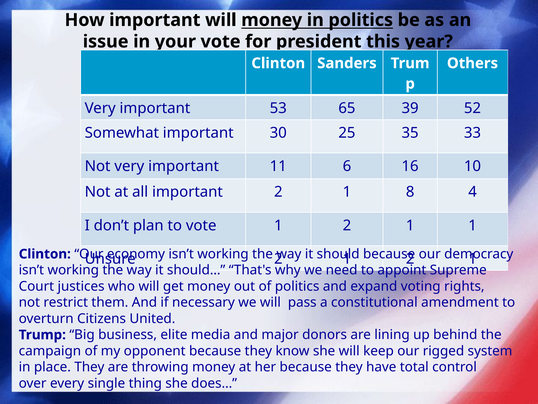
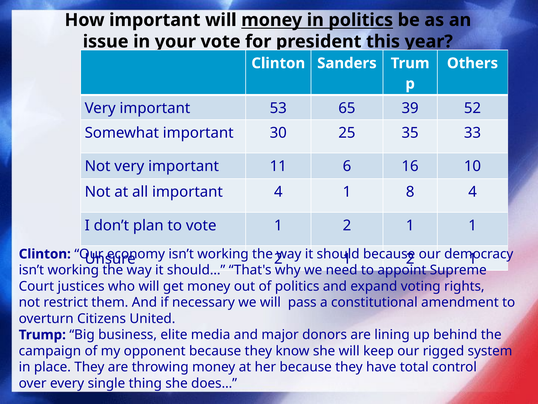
important 2: 2 -> 4 (278, 192)
